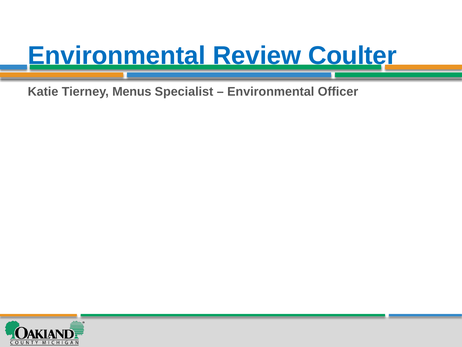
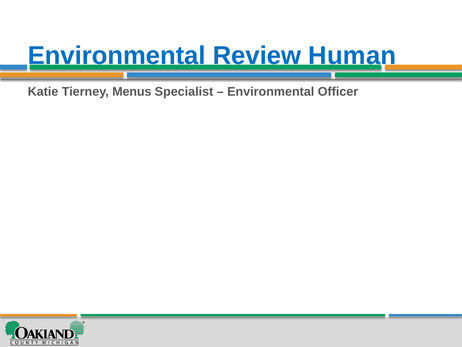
Coulter: Coulter -> Human (352, 56)
